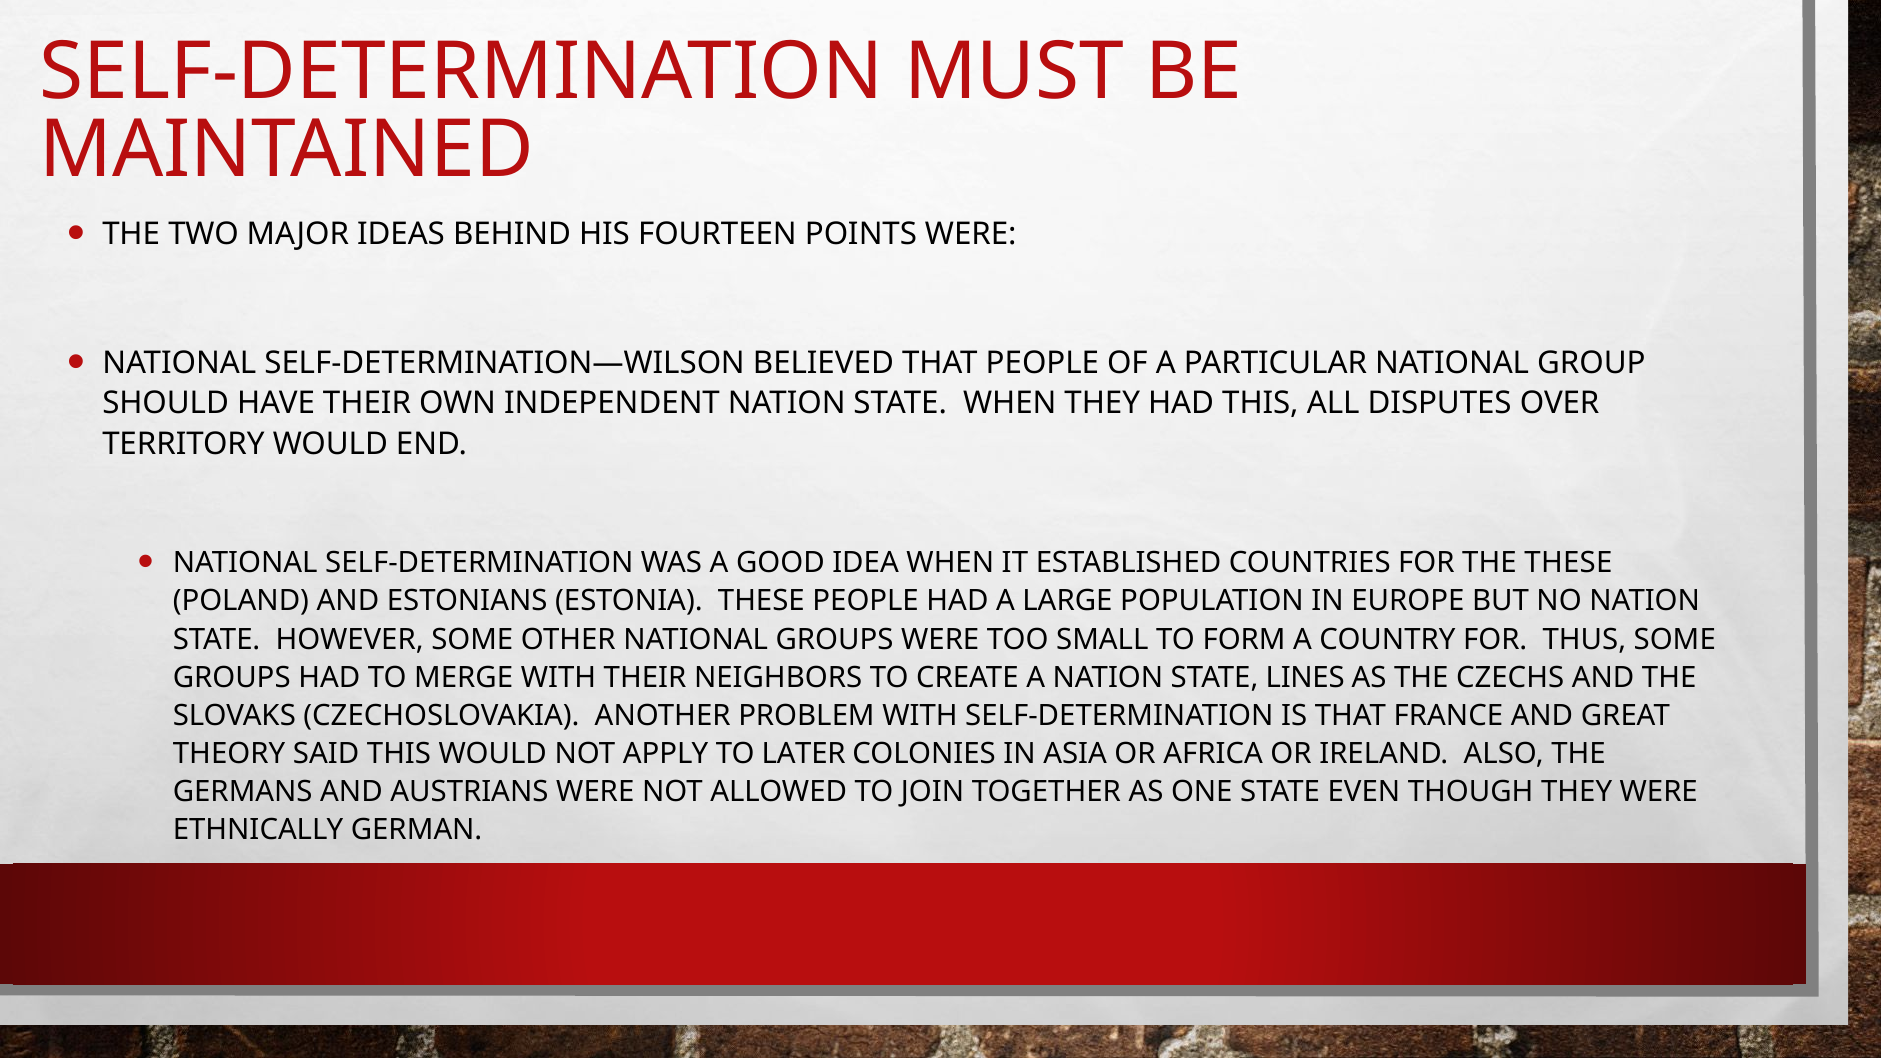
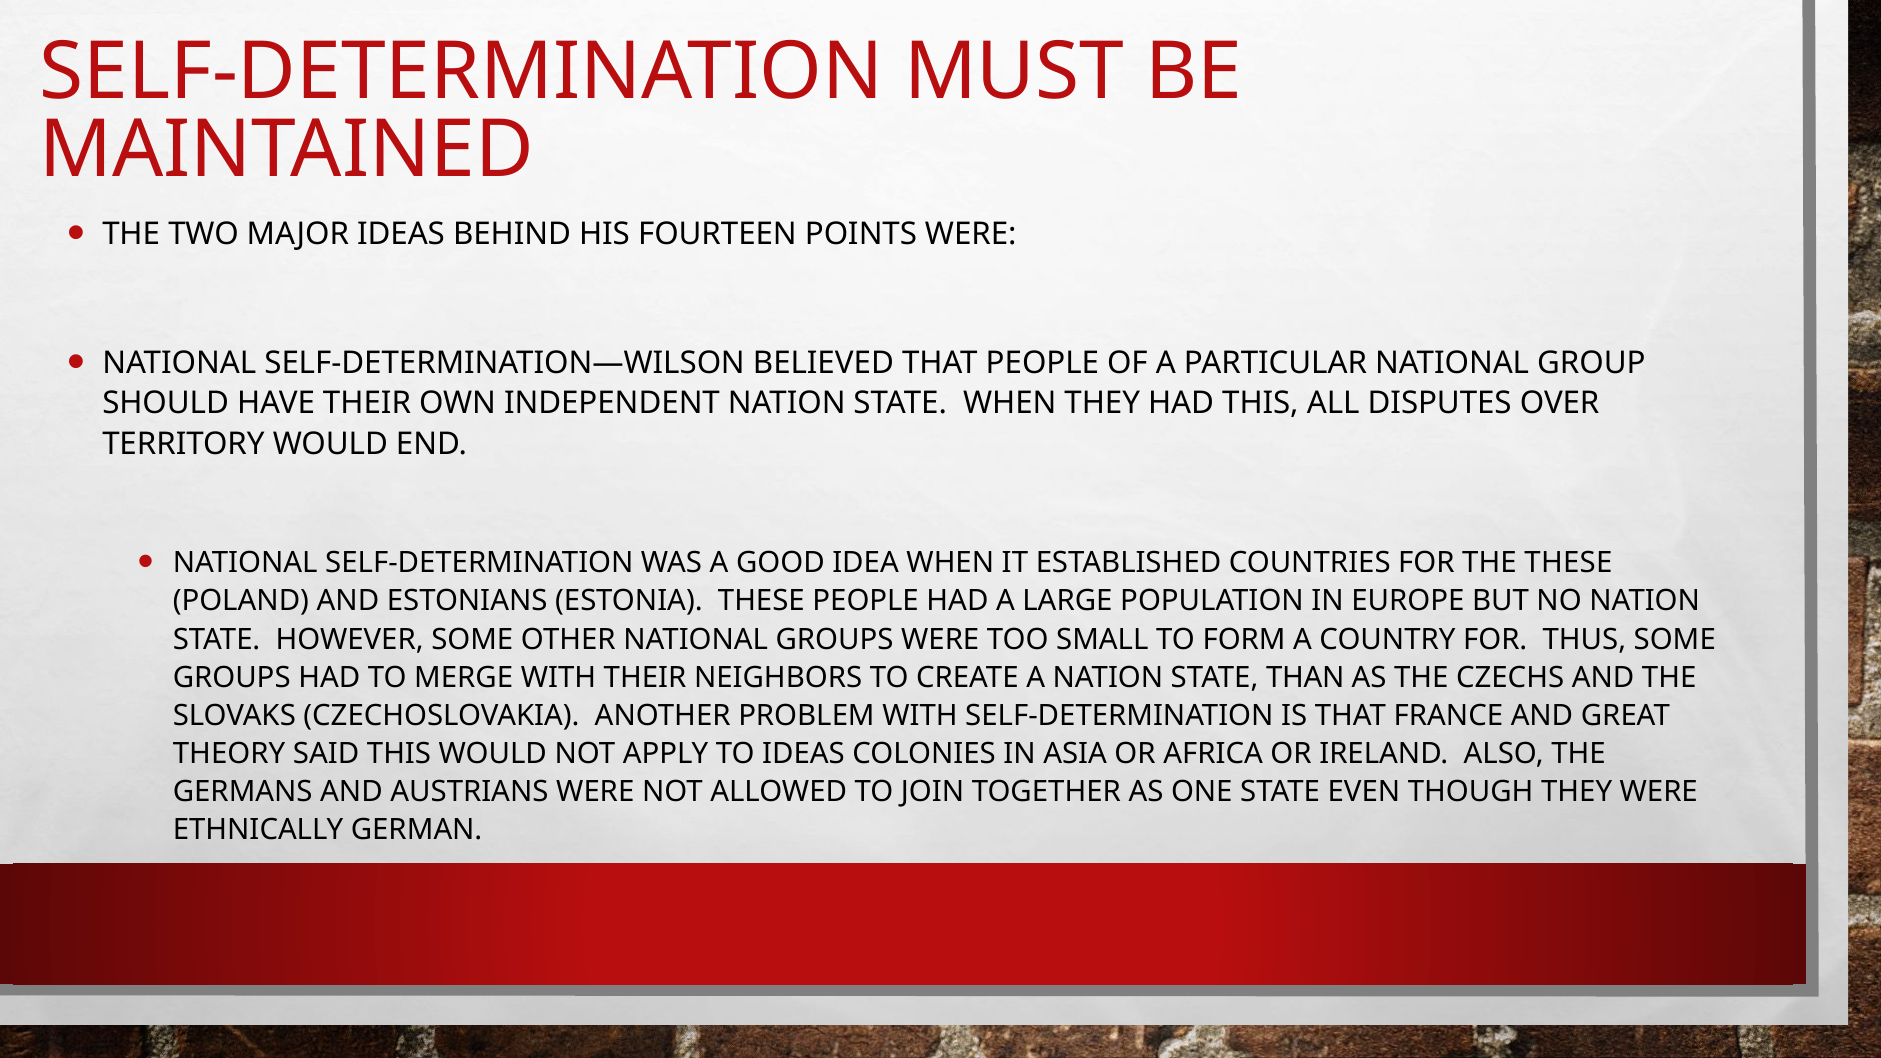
LINES: LINES -> THAN (1305, 677)
TO LATER: LATER -> IDEAS (803, 753)
